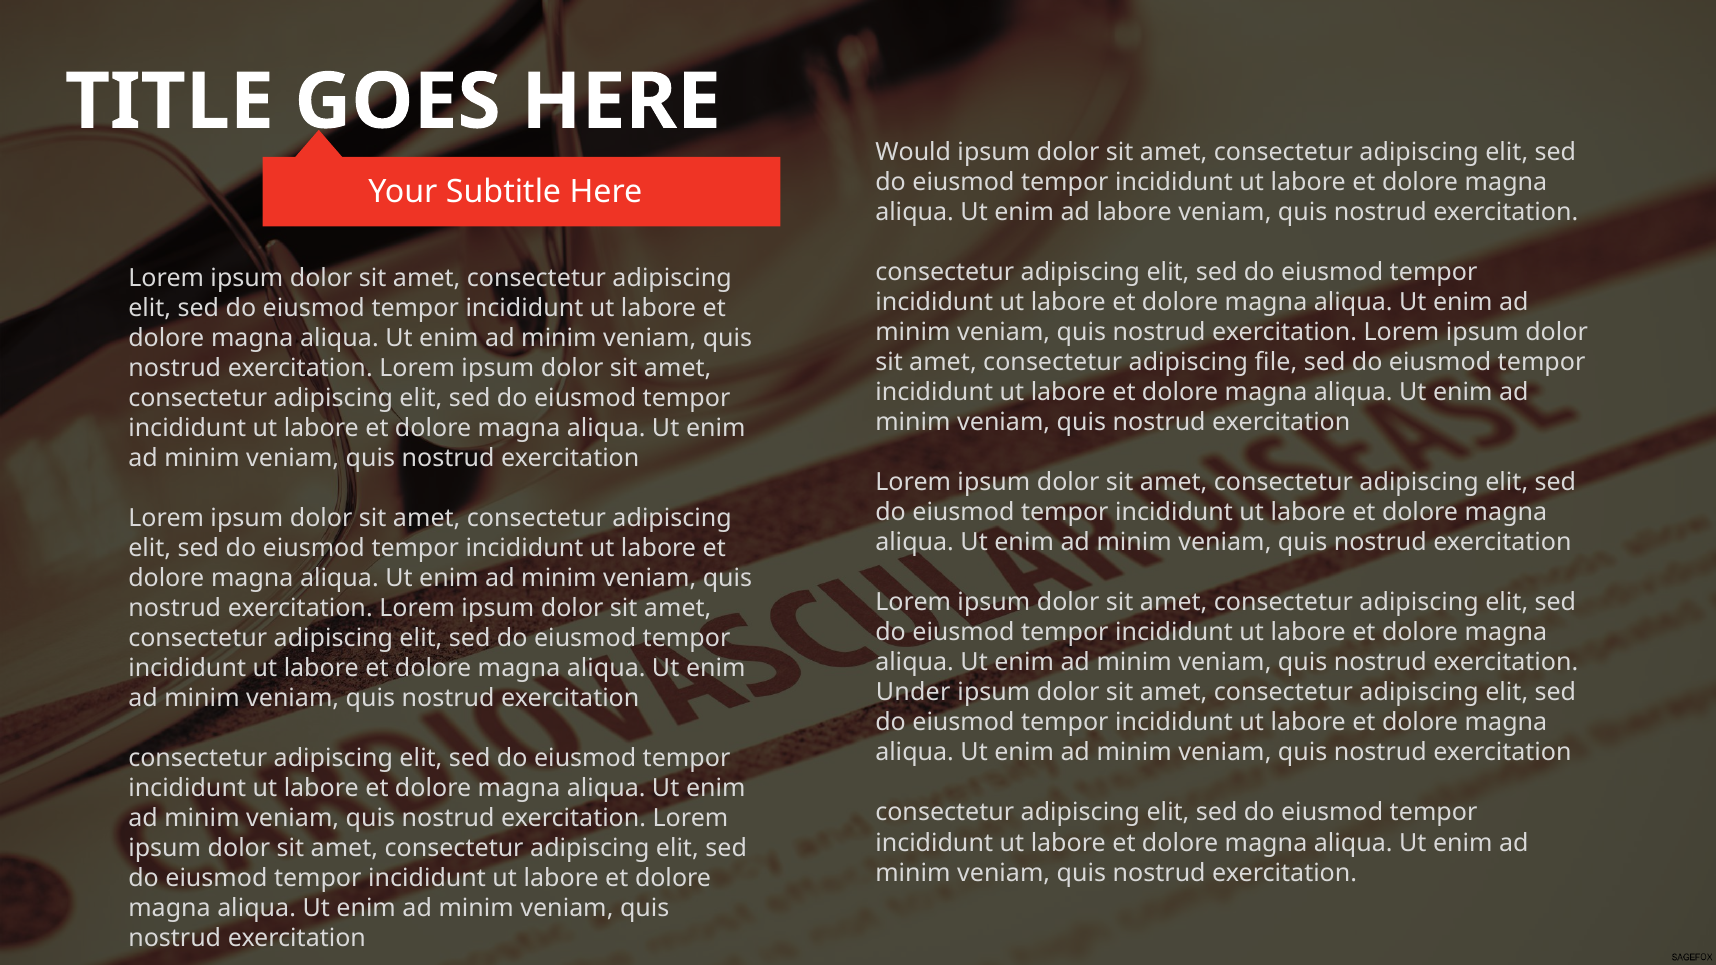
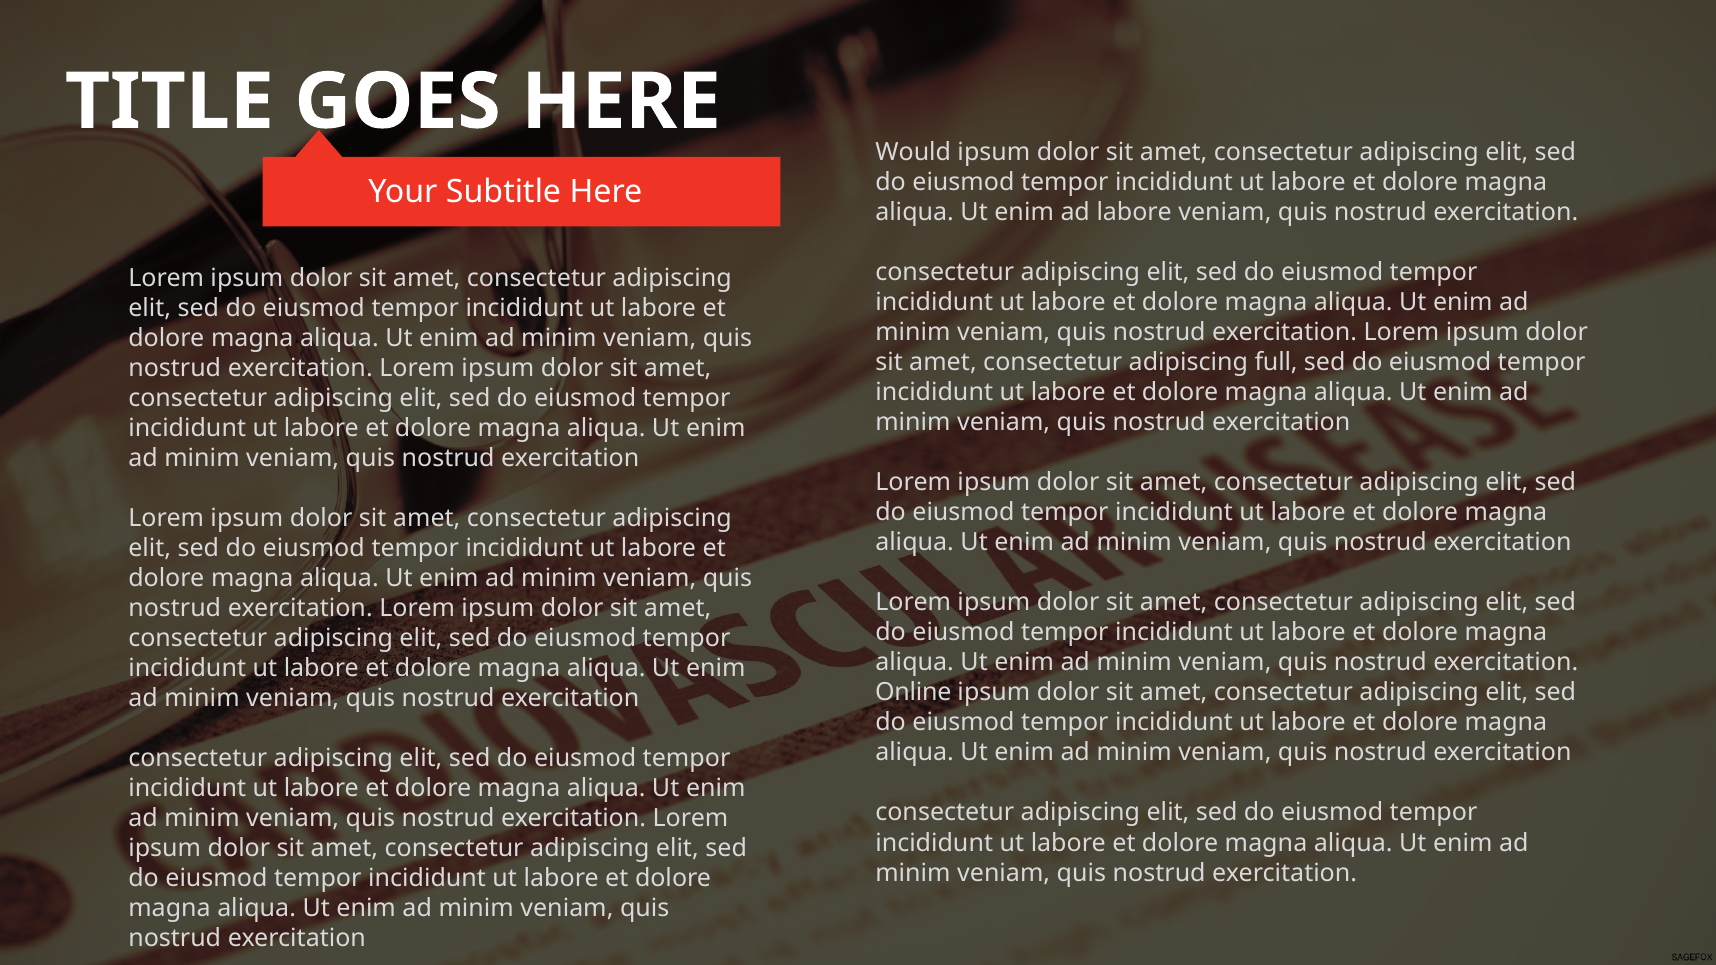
file: file -> full (1276, 362)
Under: Under -> Online (913, 693)
